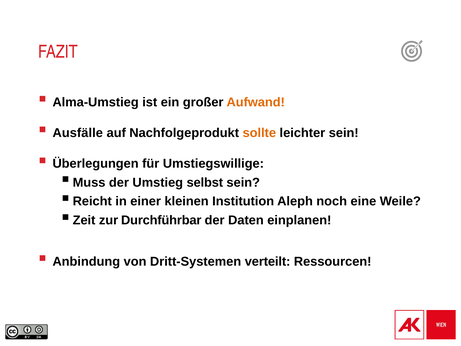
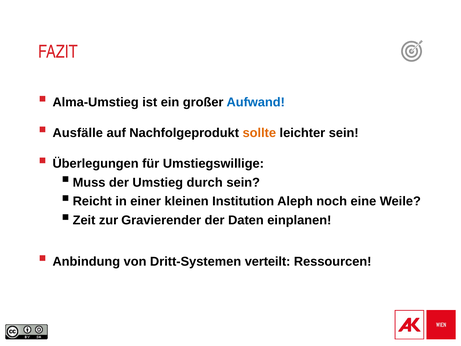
Aufwand colour: orange -> blue (256, 102)
selbst: selbst -> durch (205, 182)
Durchführbar: Durchführbar -> Gravierender (161, 220)
